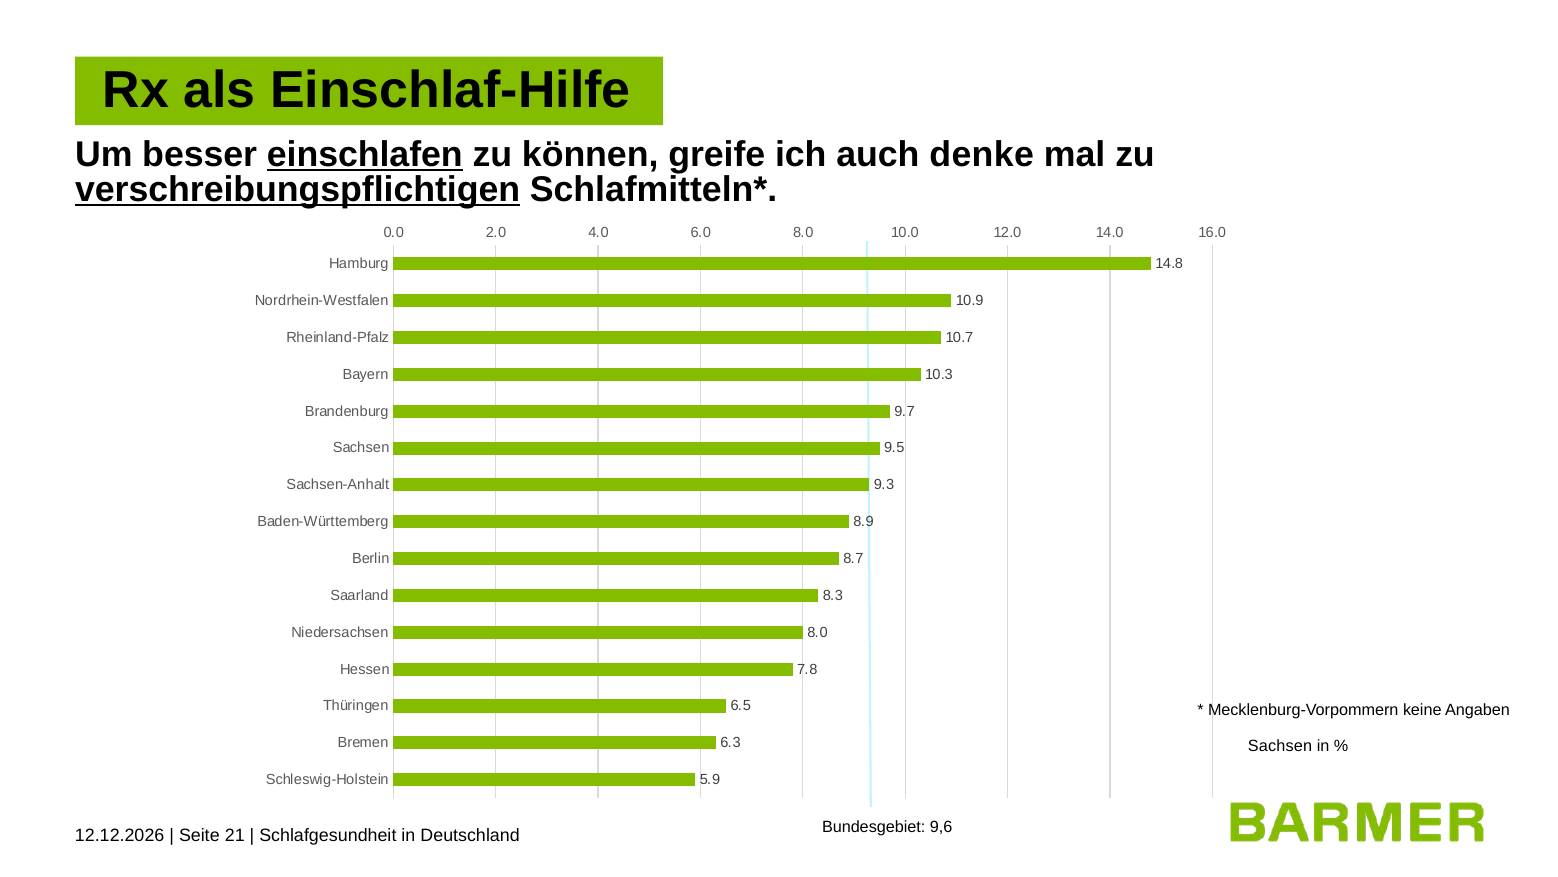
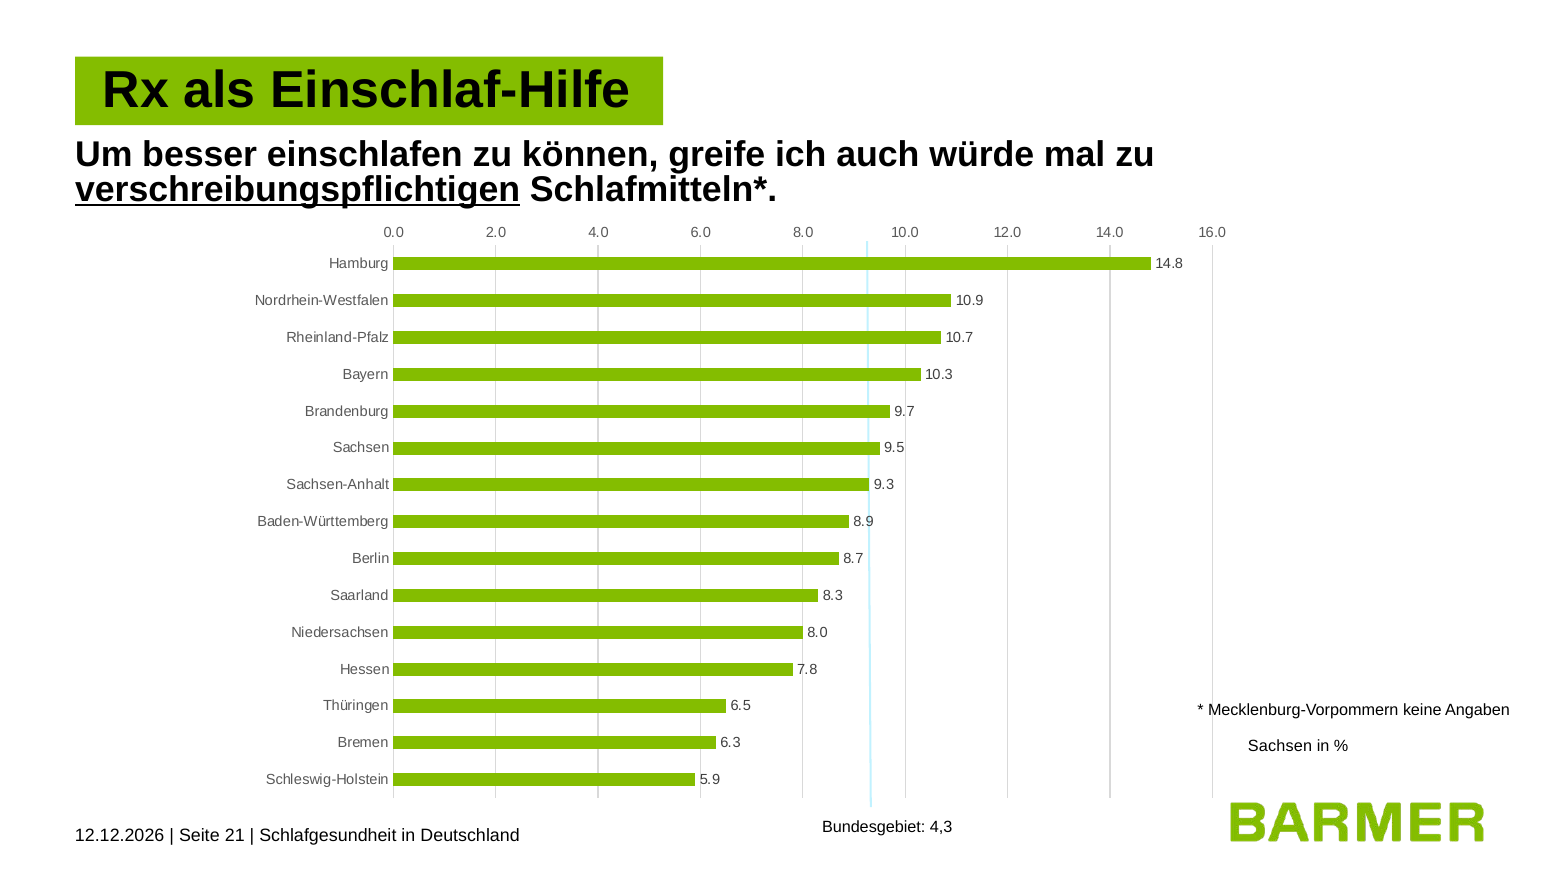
einschlafen underline: present -> none (365, 154)
denke: denke -> würde (982, 154)
9,6: 9,6 -> 4,3 (941, 826)
